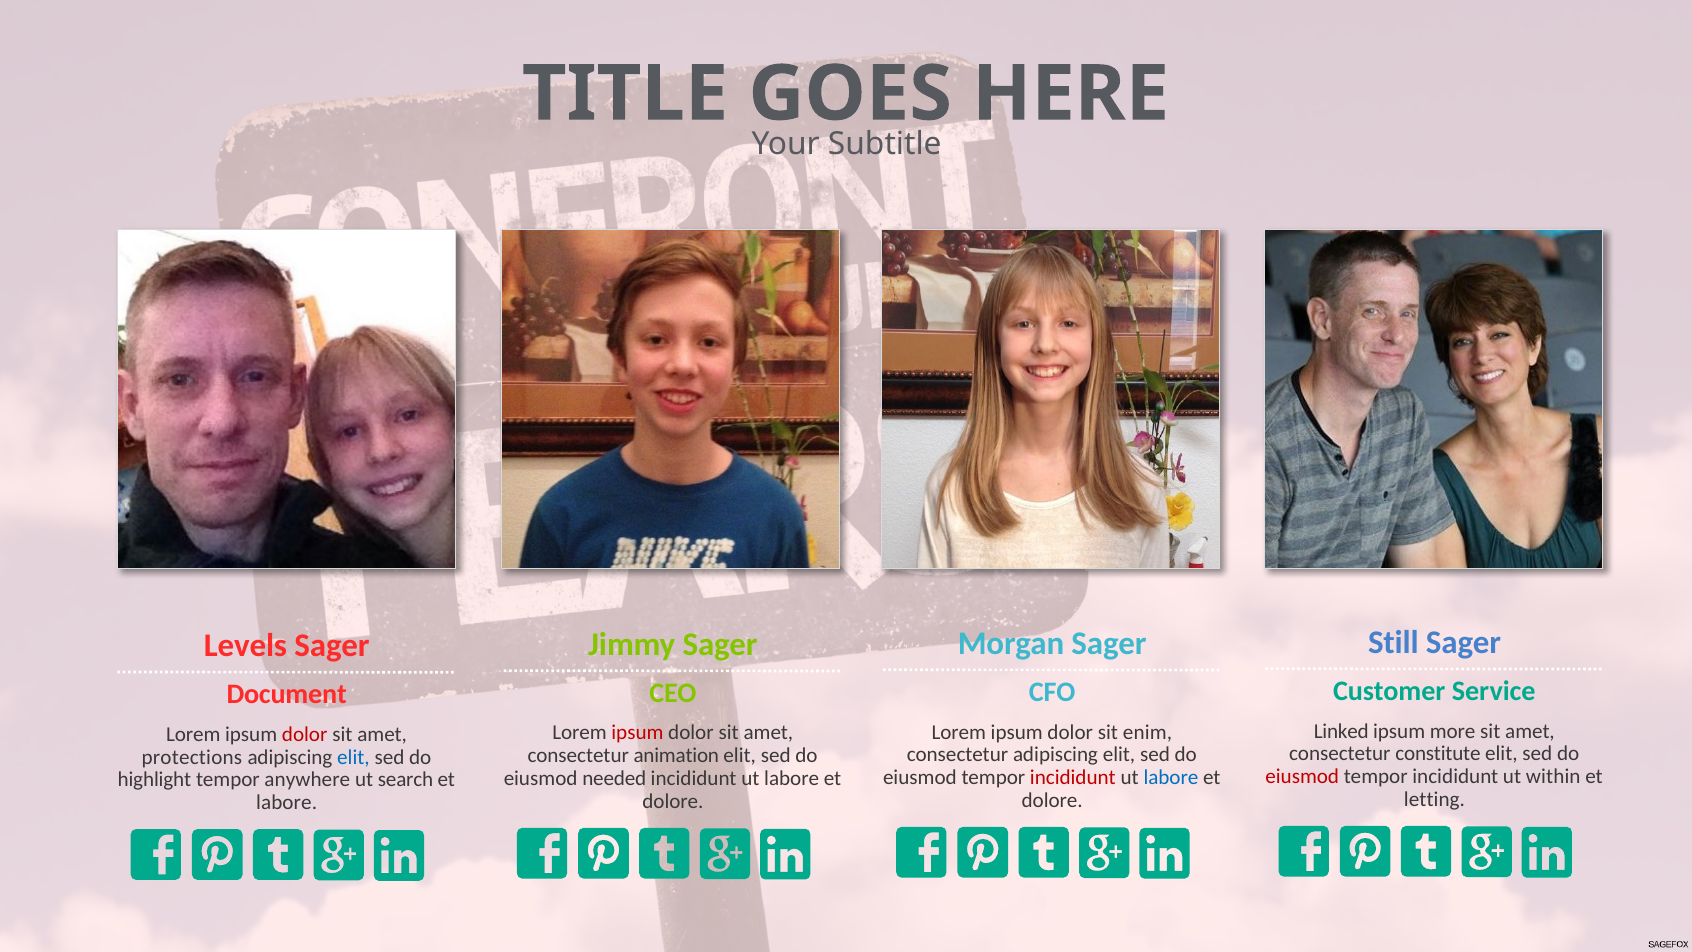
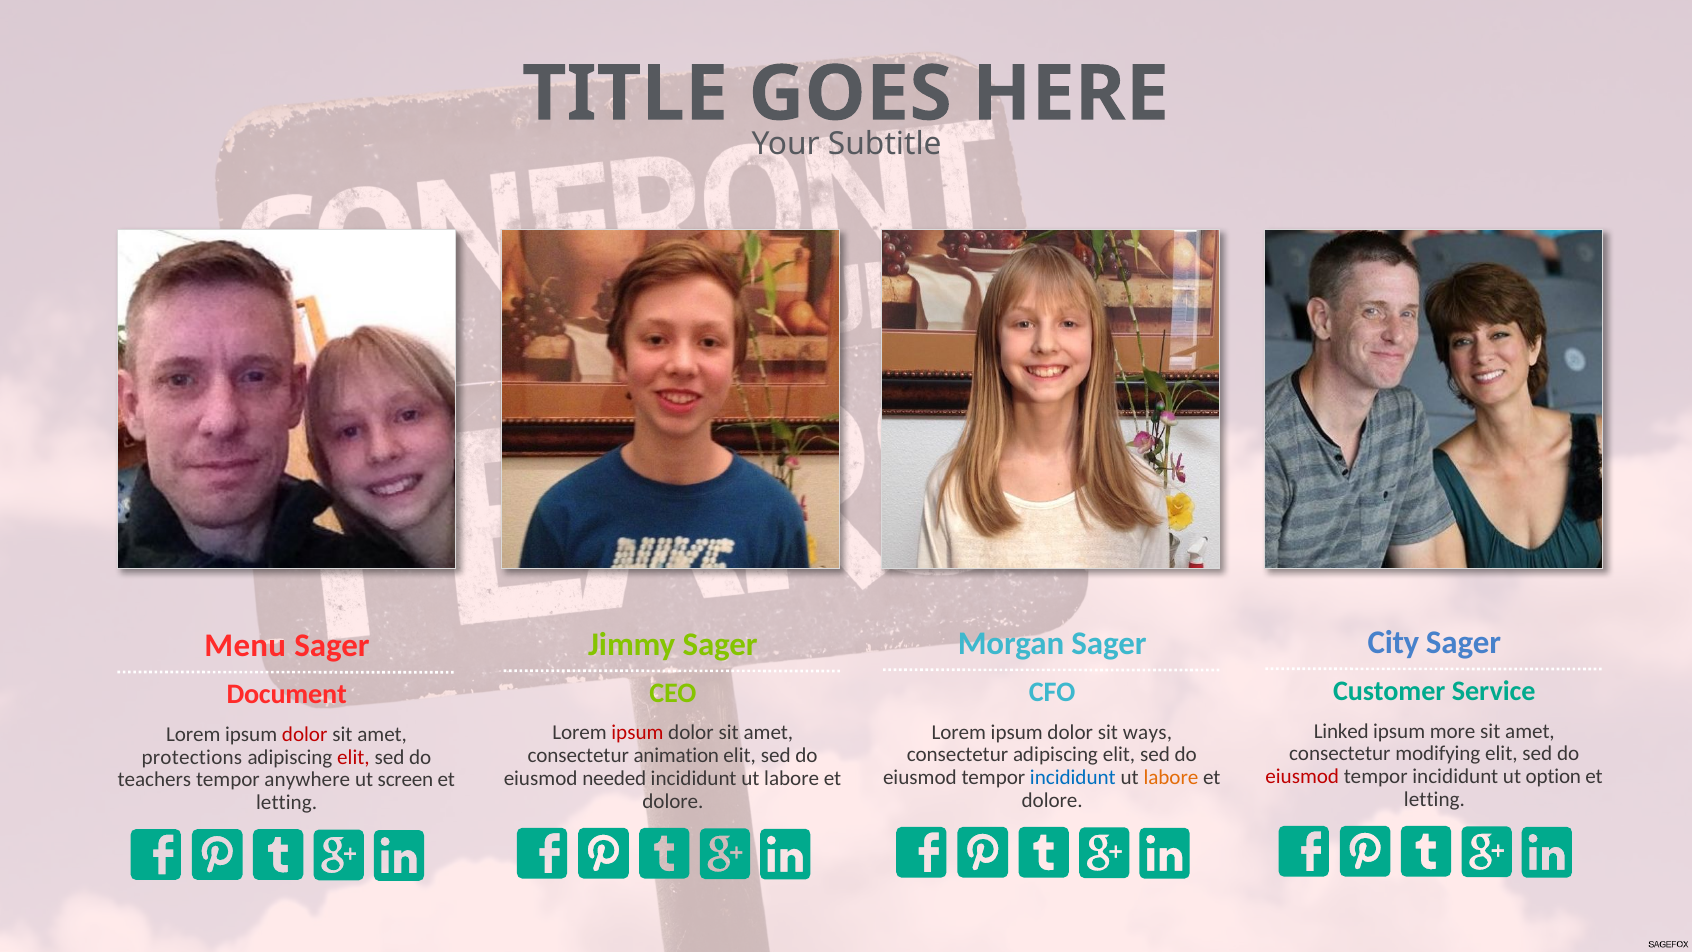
Still: Still -> City (1393, 642)
Levels: Levels -> Menu (245, 646)
enim: enim -> ways (1147, 732)
constitute: constitute -> modifying (1438, 754)
elit colour: blue -> red (353, 757)
within: within -> option (1553, 777)
incididunt colour: red -> blue (1073, 777)
labore colour: blue -> orange (1171, 777)
highlight: highlight -> teachers (154, 780)
search: search -> screen (406, 780)
labore: labore -> letting (287, 803)
